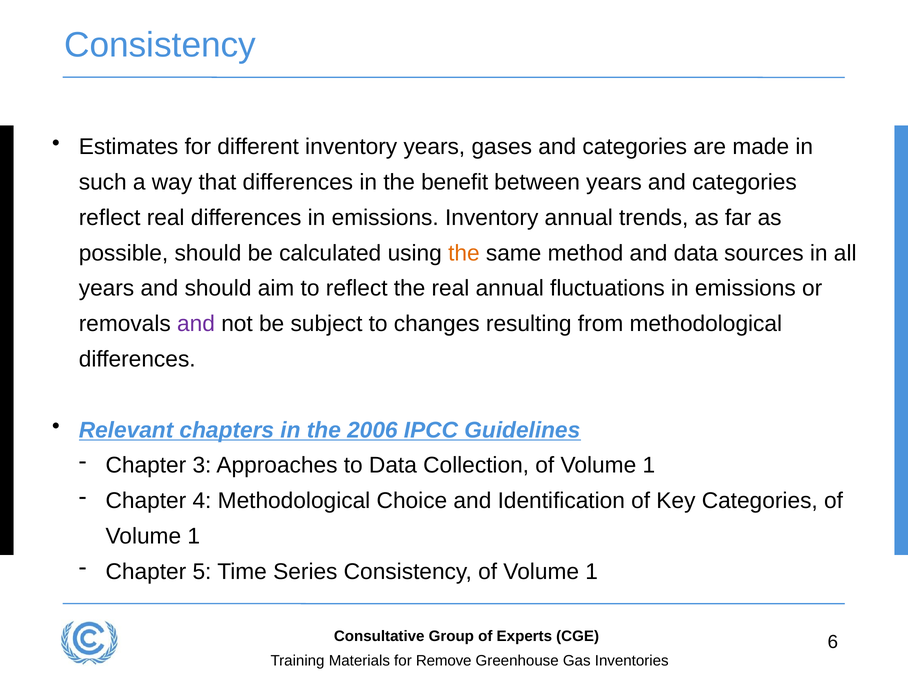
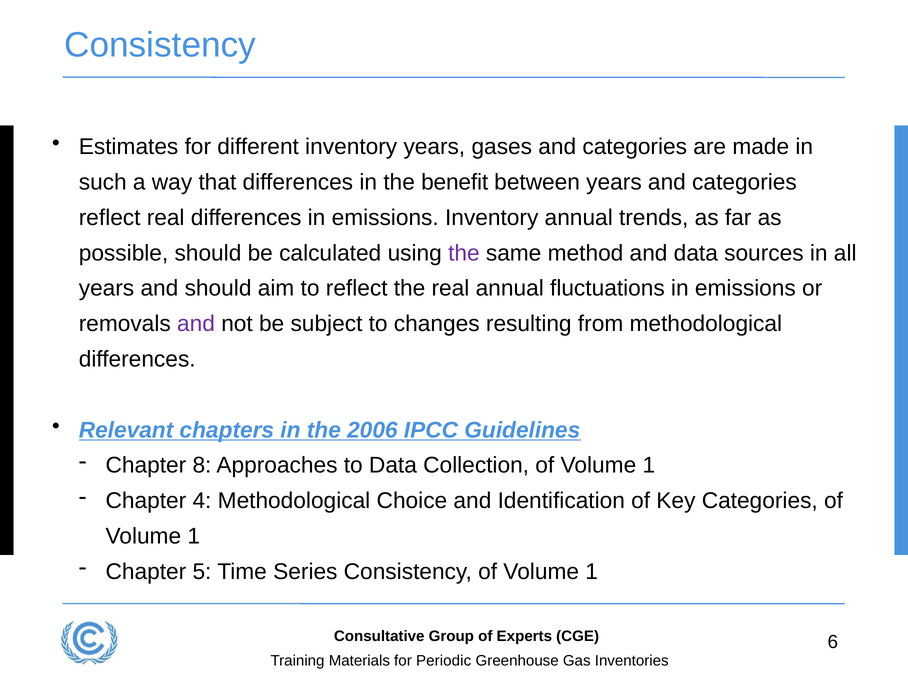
the colour: orange -> purple (464, 253)
3: 3 -> 8 (202, 465)
Remove: Remove -> Periodic (444, 661)
